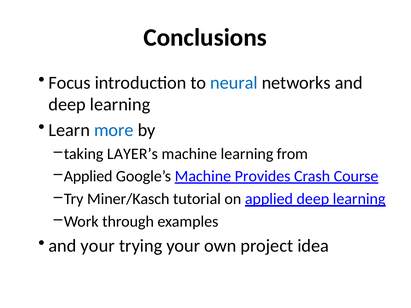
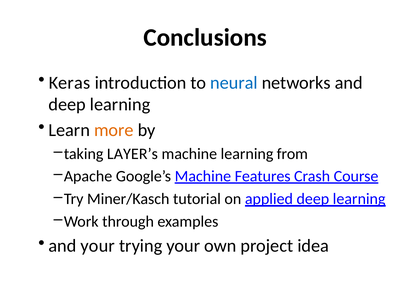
Focus: Focus -> Keras (69, 83)
more colour: blue -> orange (114, 130)
Applied: Applied -> Apache (88, 176)
Provides: Provides -> Features (263, 176)
